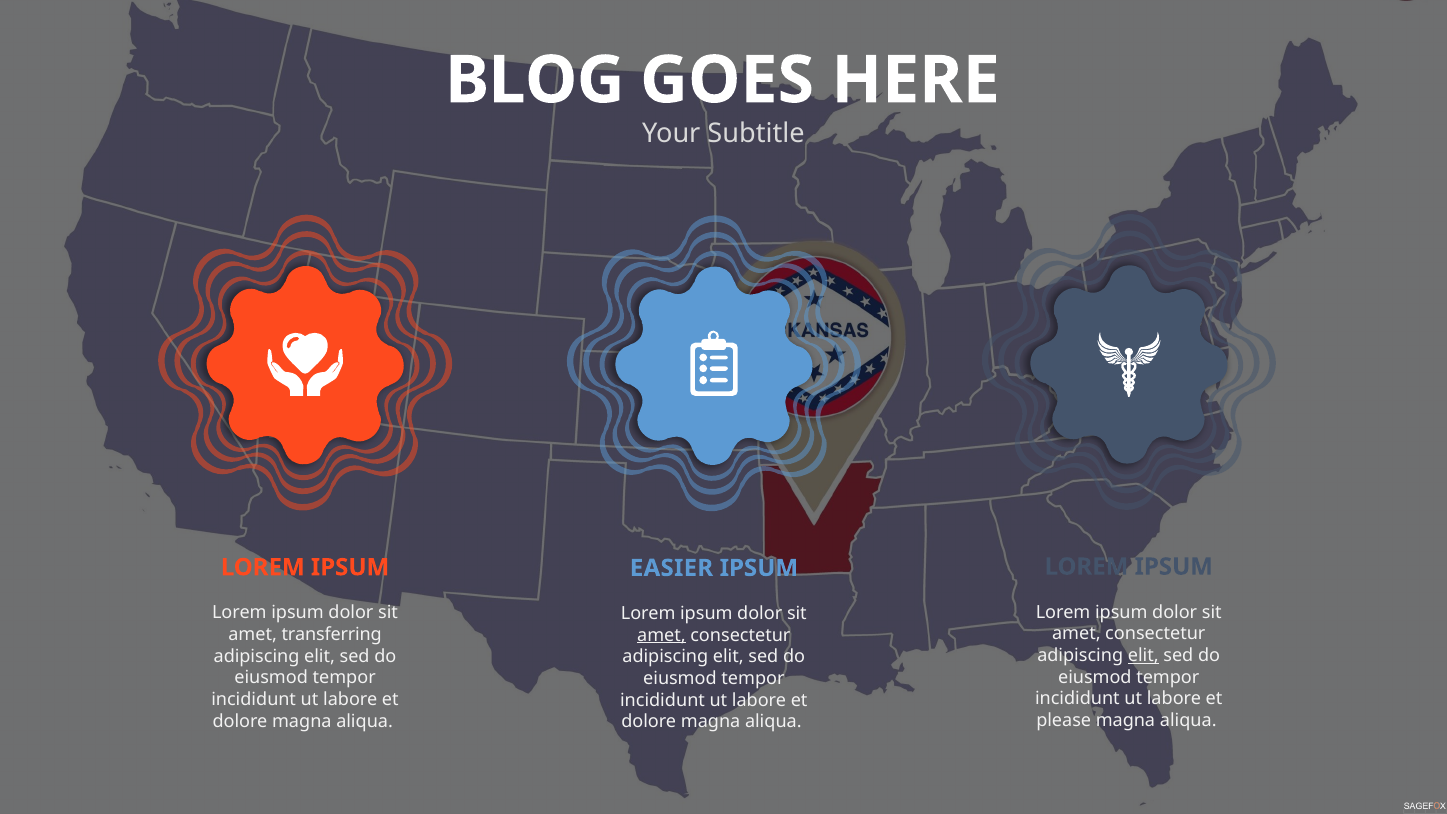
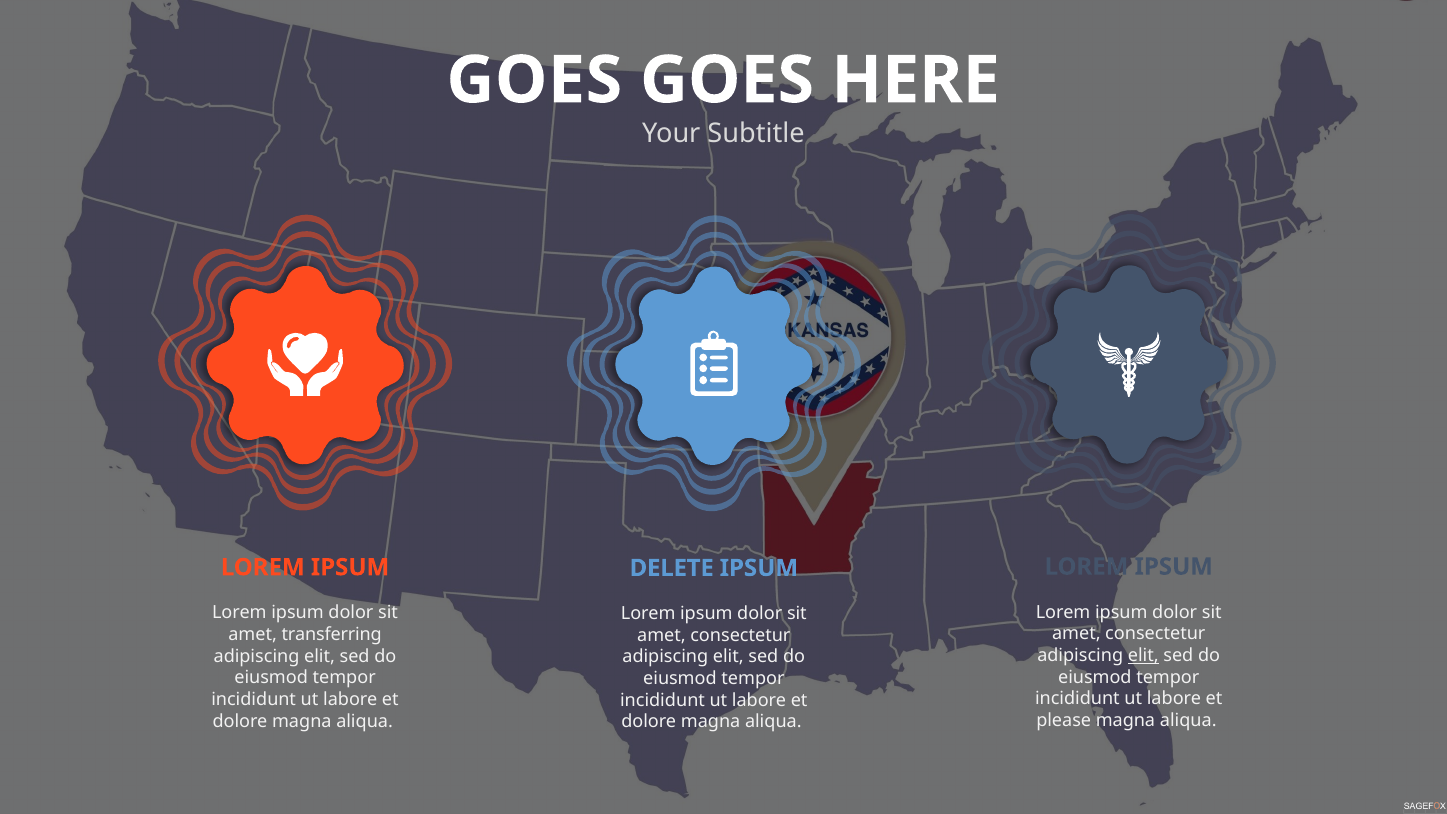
BLOG: BLOG -> GOES (534, 80)
EASIER: EASIER -> DELETE (672, 568)
amet underline: present -> none (661, 635)
